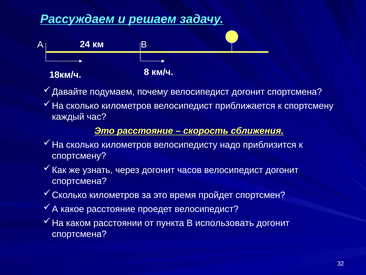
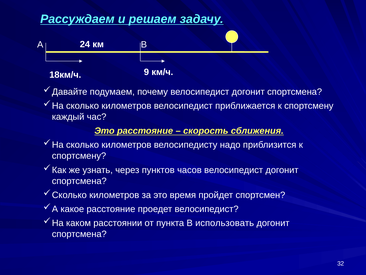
8: 8 -> 9 (146, 72)
через догонит: догонит -> пунктов (158, 170)
